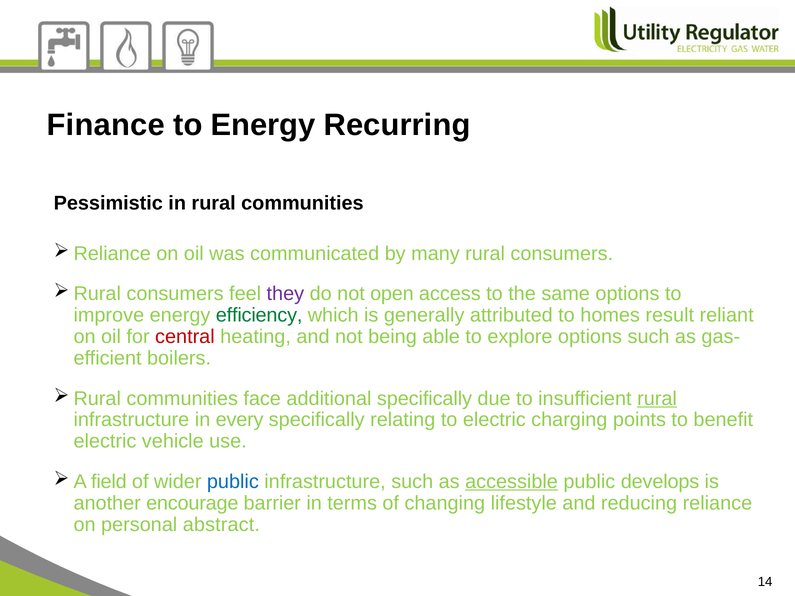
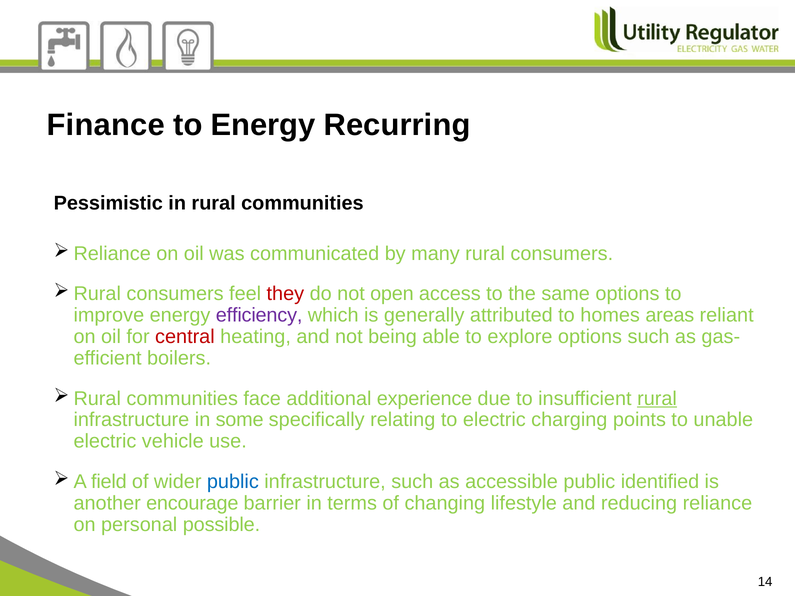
they colour: purple -> red (285, 294)
efficiency colour: green -> purple (259, 315)
result: result -> areas (670, 315)
additional specifically: specifically -> experience (425, 399)
every: every -> some (240, 420)
benefit: benefit -> unable (723, 420)
accessible underline: present -> none (512, 482)
develops: develops -> identified (660, 482)
abstract: abstract -> possible (221, 525)
